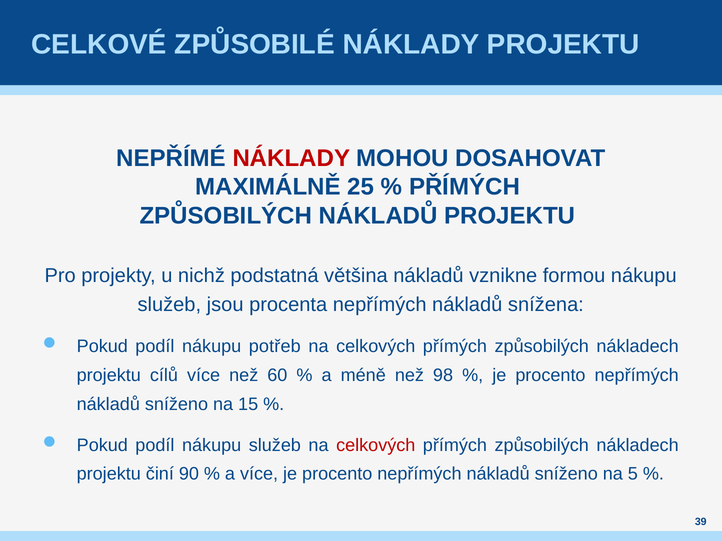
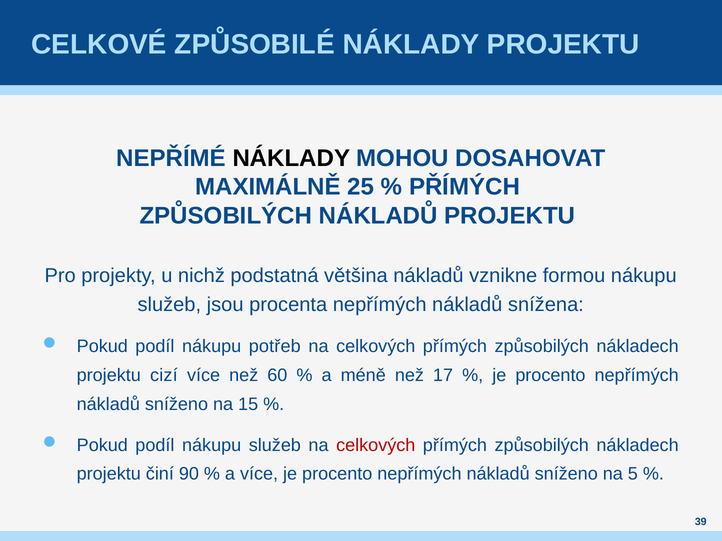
NÁKLADY colour: red -> black (291, 158)
cílů: cílů -> cizí (164, 376)
98: 98 -> 17 (443, 376)
